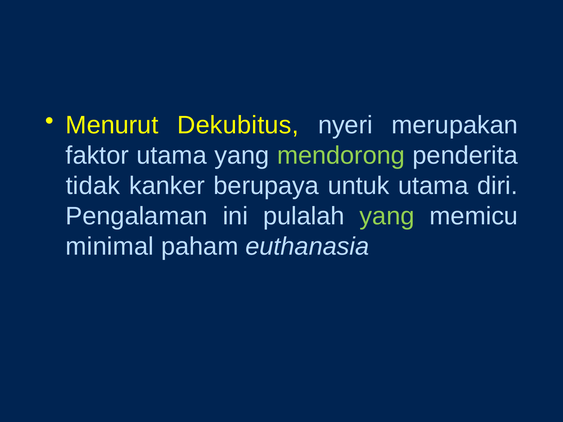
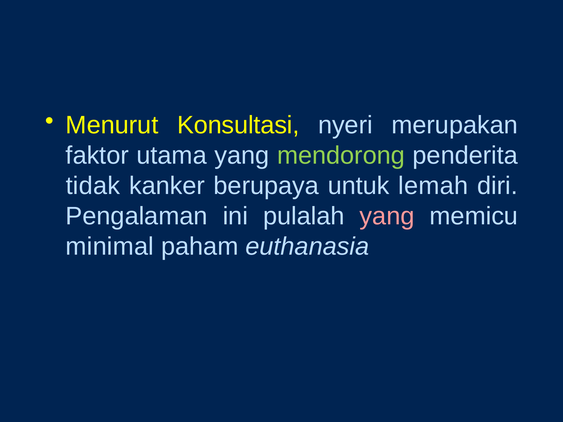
Dekubitus: Dekubitus -> Konsultasi (238, 125)
untuk utama: utama -> lemah (433, 186)
yang colour: light green -> pink (387, 216)
